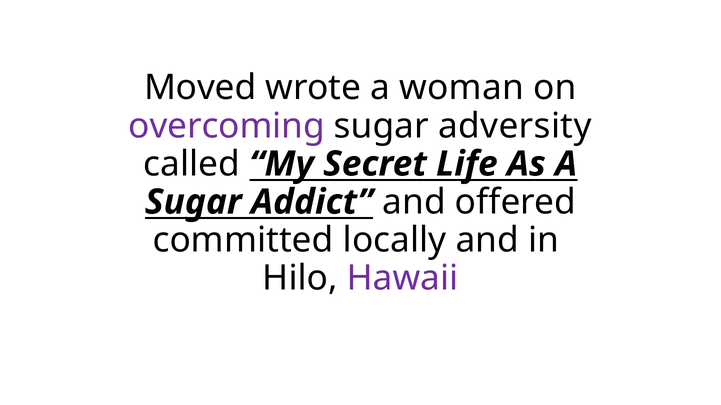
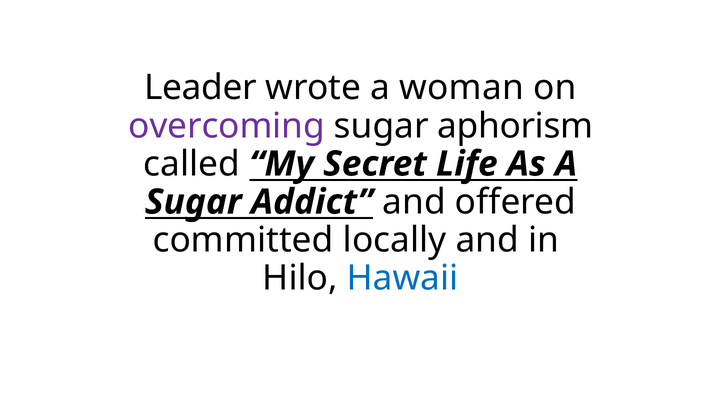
Moved: Moved -> Leader (200, 88)
adversity: adversity -> aphorism (515, 126)
Hawaii colour: purple -> blue (403, 279)
